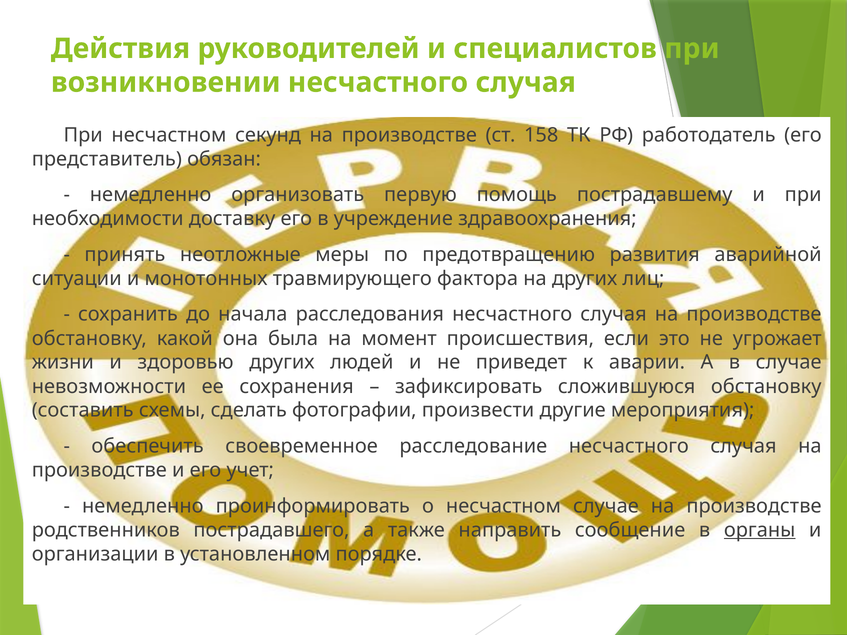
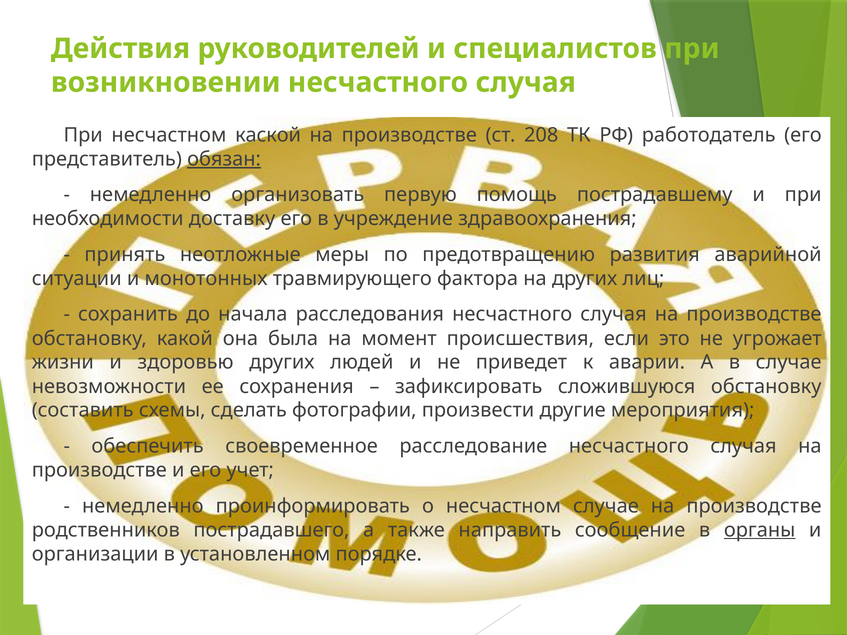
секунд: секунд -> каской (268, 135)
158: 158 -> 208 (541, 135)
обязан underline: none -> present (224, 159)
